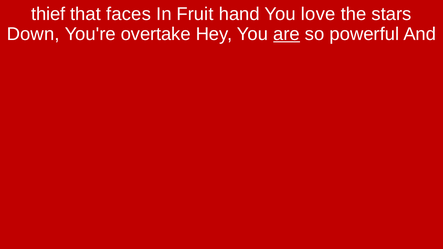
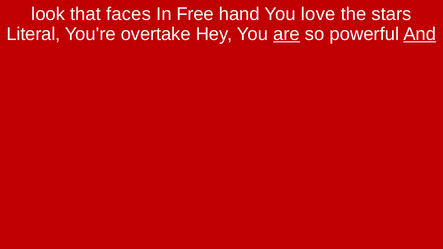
thief: thief -> look (48, 14)
Fruit: Fruit -> Free (195, 14)
Down: Down -> Literal (33, 34)
And underline: none -> present (420, 34)
